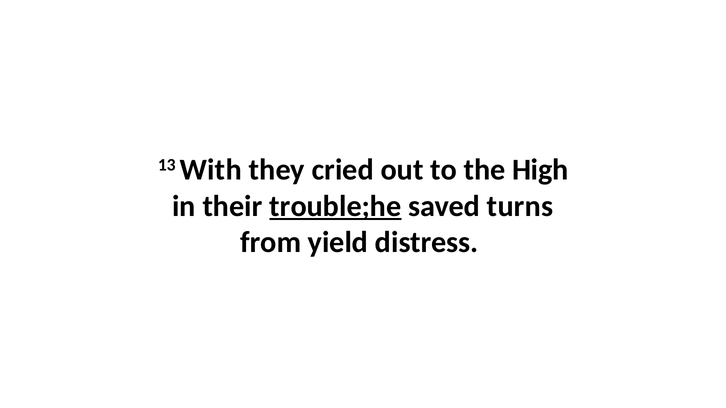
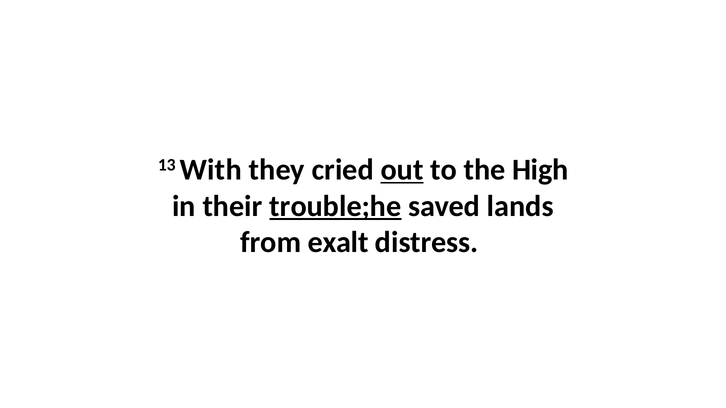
out underline: none -> present (402, 170)
turns: turns -> lands (520, 206)
yield: yield -> exalt (338, 243)
